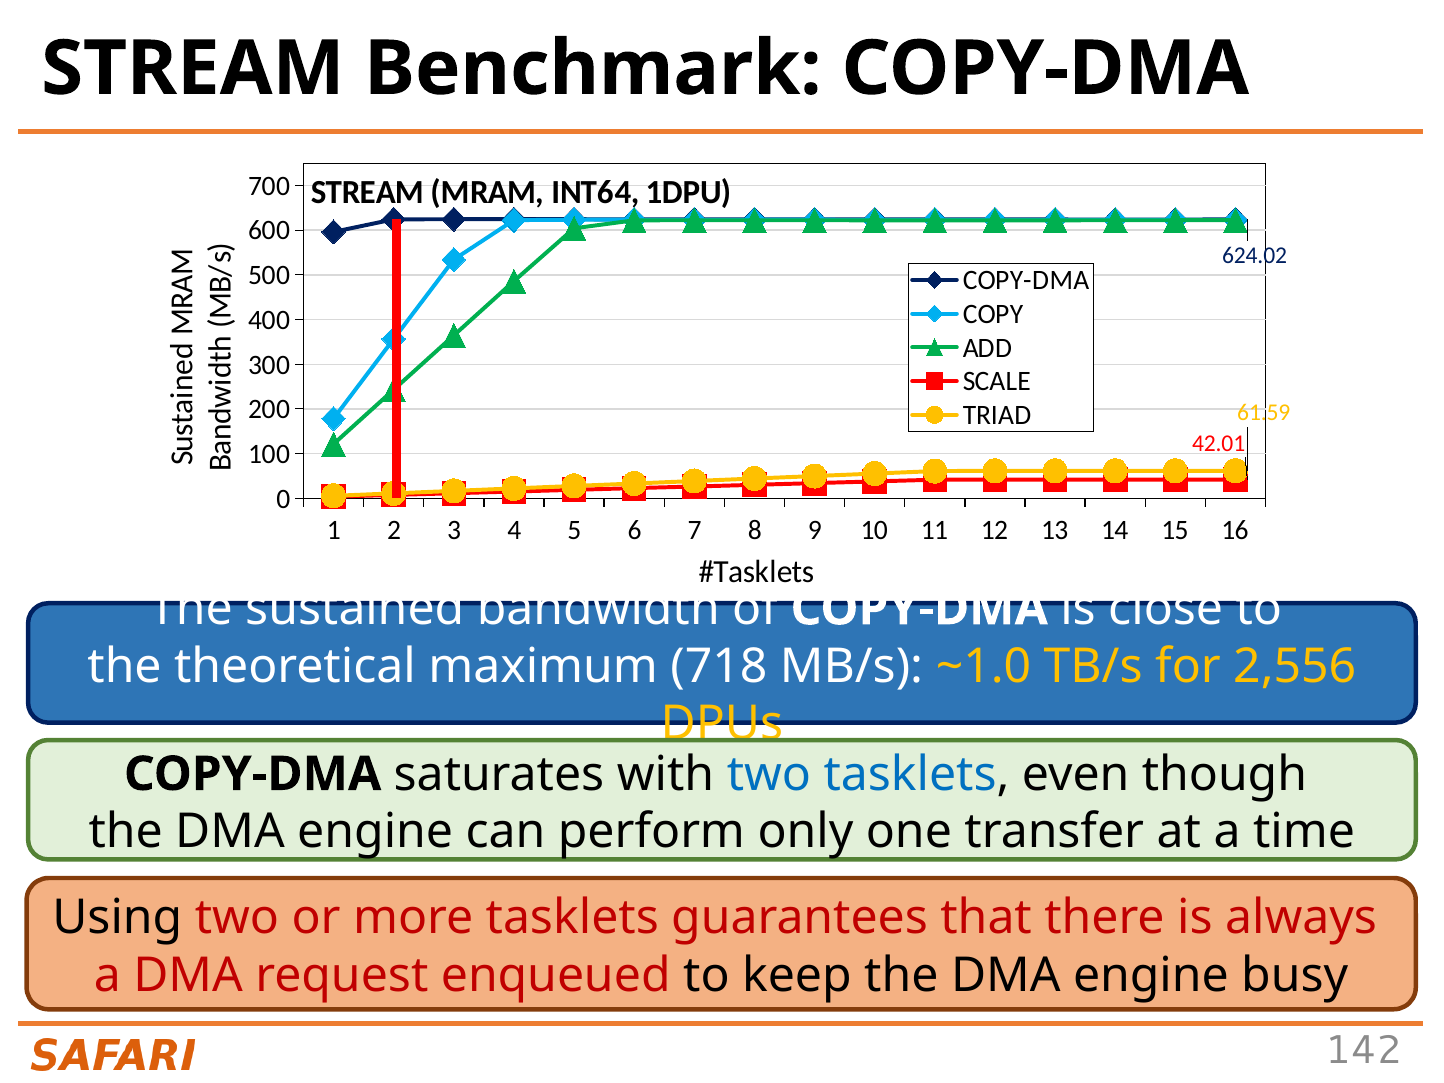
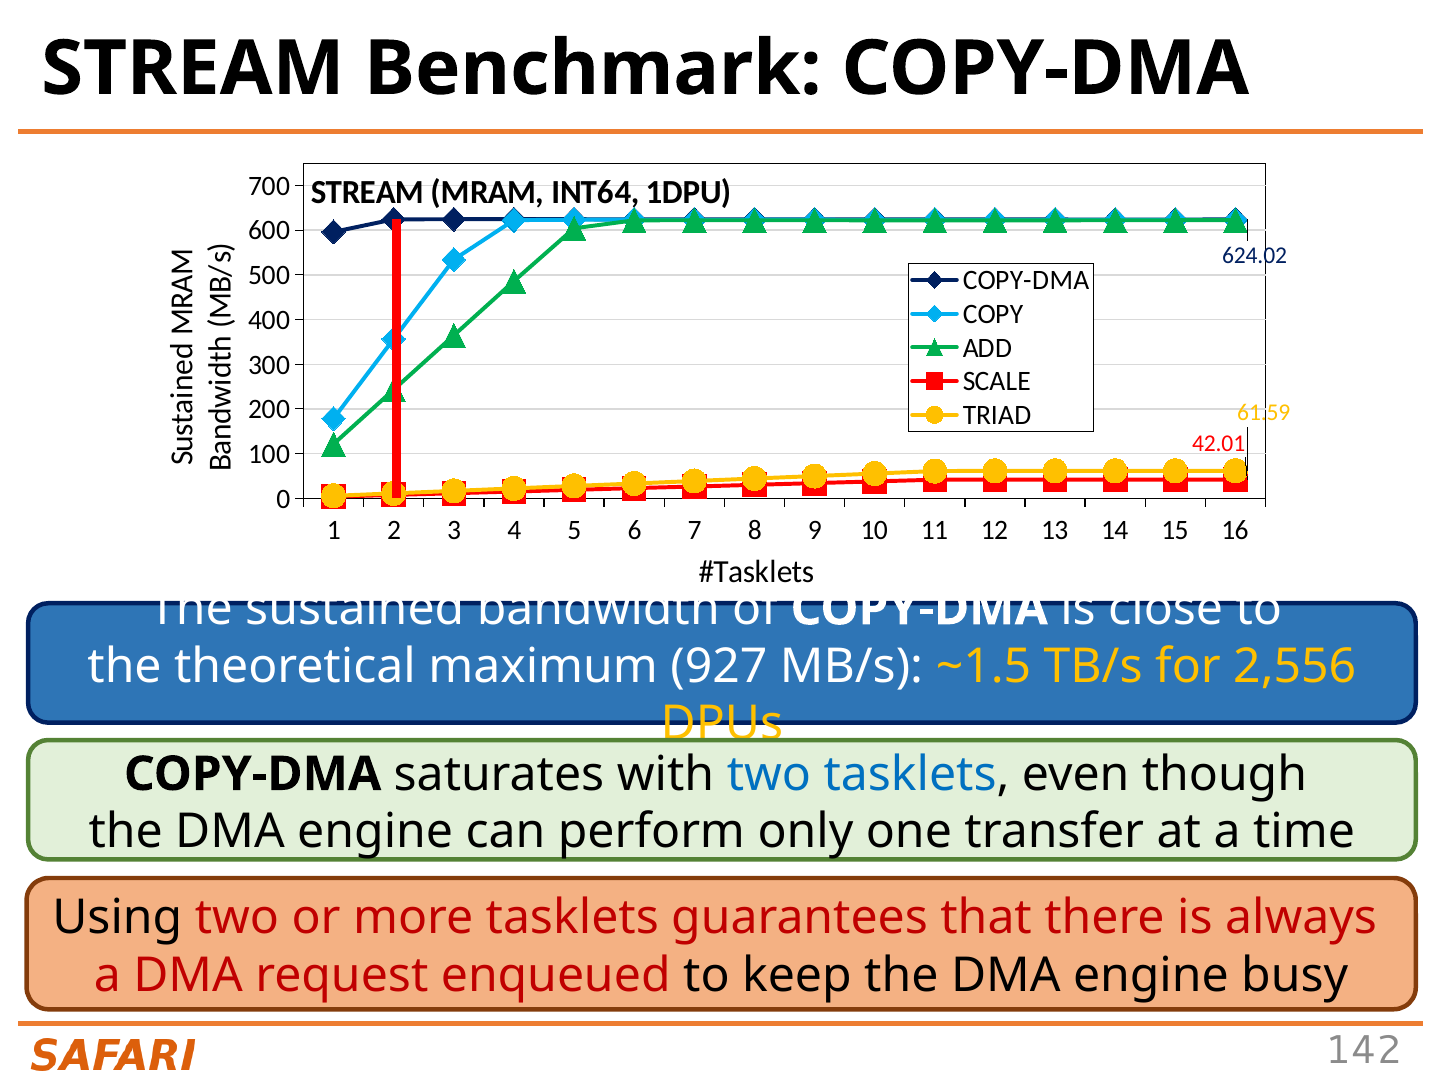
718: 718 -> 927 (719, 666)
~1.0: ~1.0 -> ~1.5 (984, 666)
